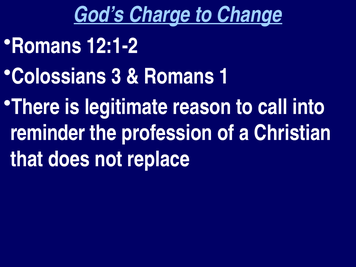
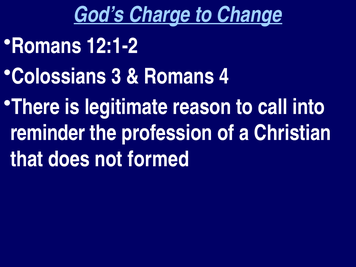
1: 1 -> 4 (224, 76)
replace: replace -> formed (158, 159)
